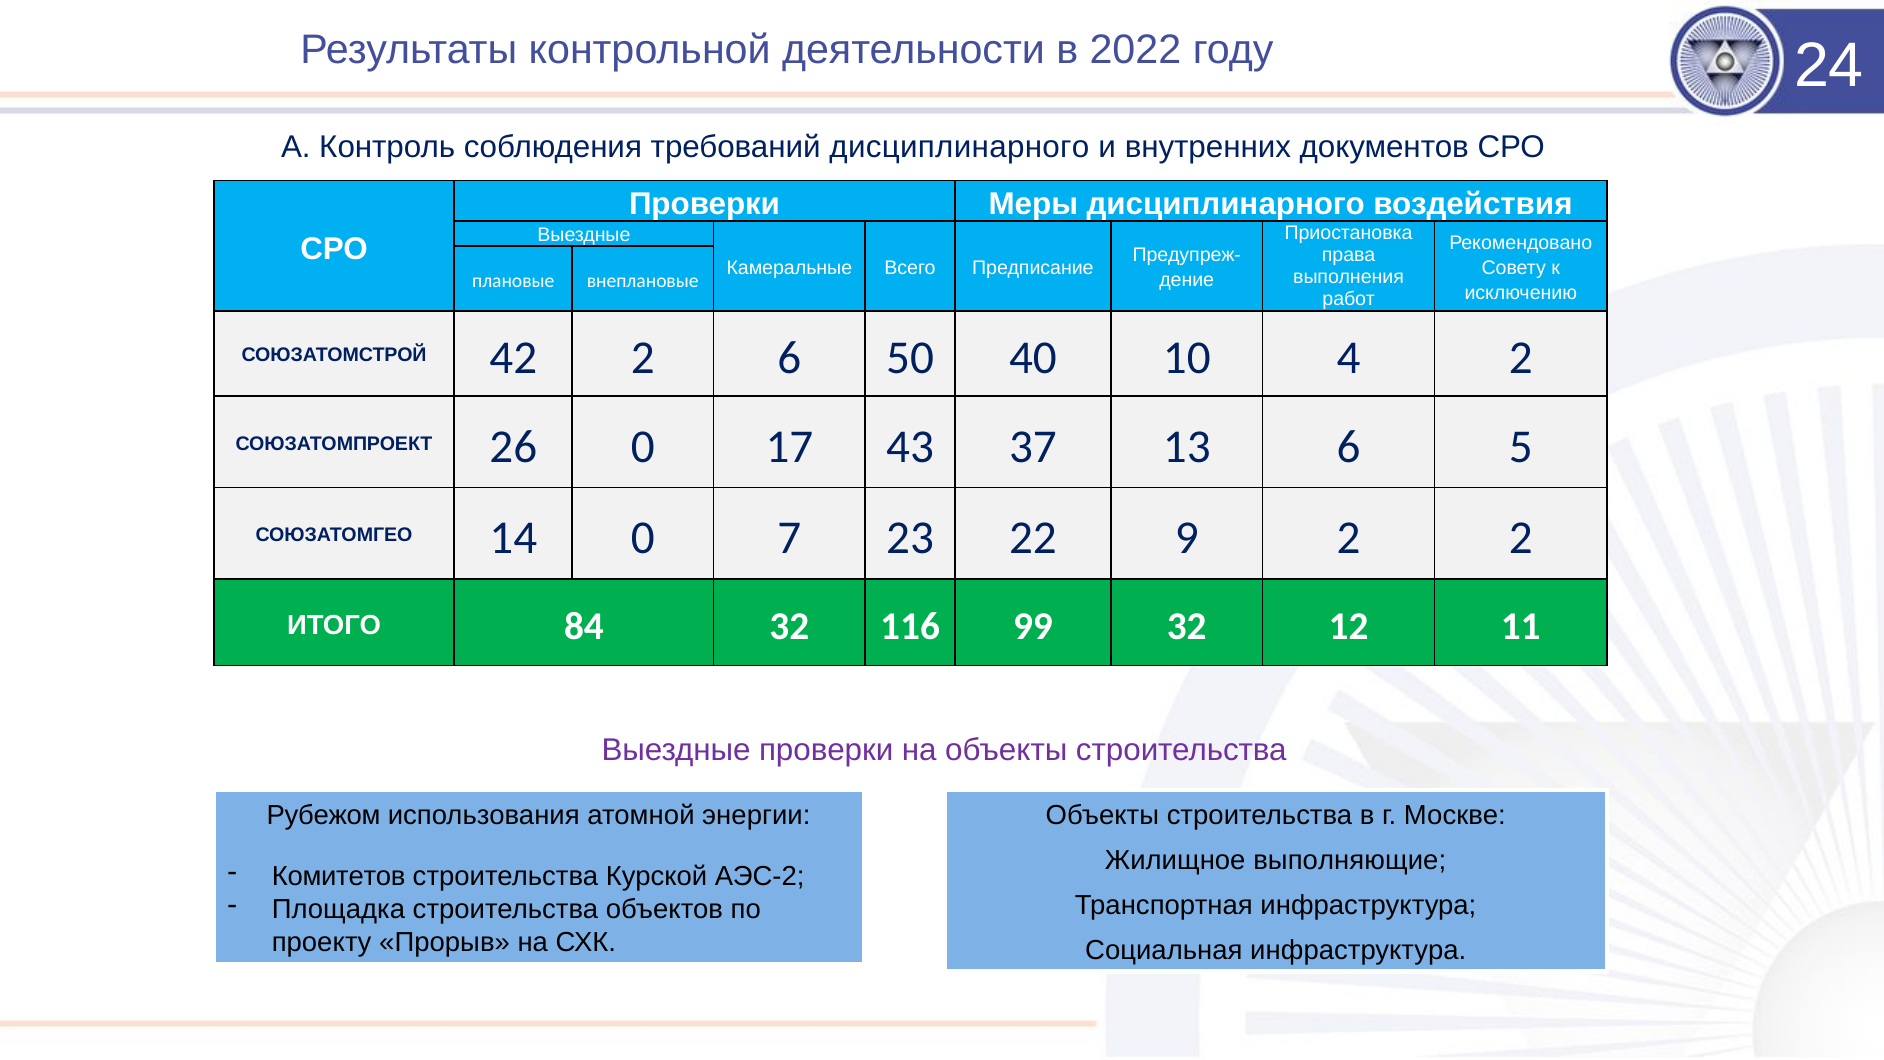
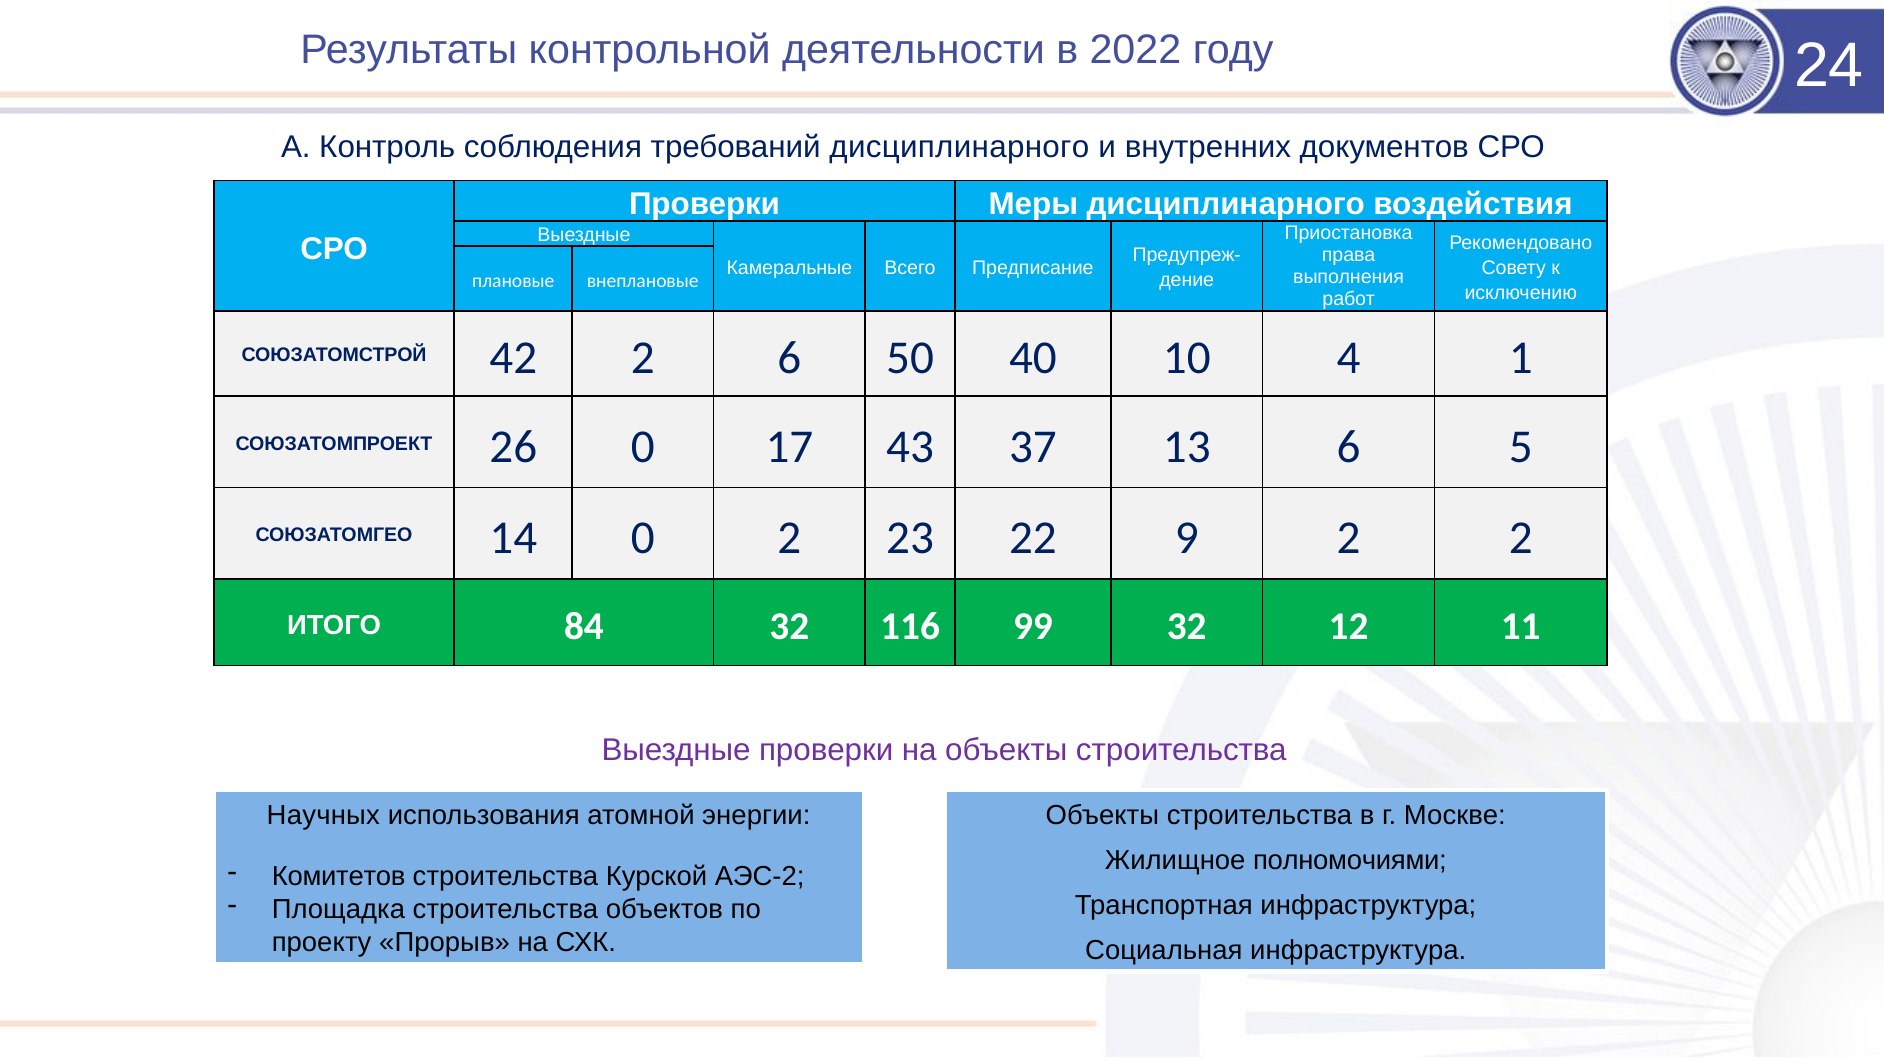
4 2: 2 -> 1 (1521, 358)
0 7: 7 -> 2 (789, 538)
Рубежом: Рубежом -> Научных (323, 815)
выполняющие: выполняющие -> полномочиями (1350, 860)
